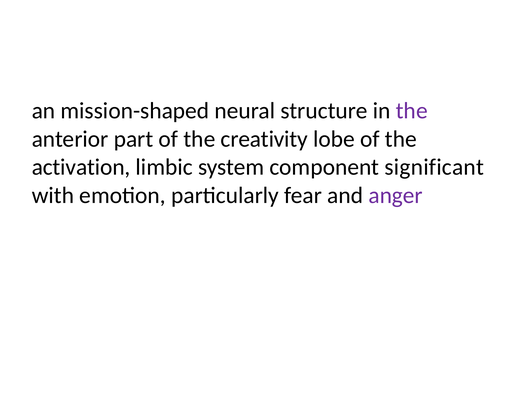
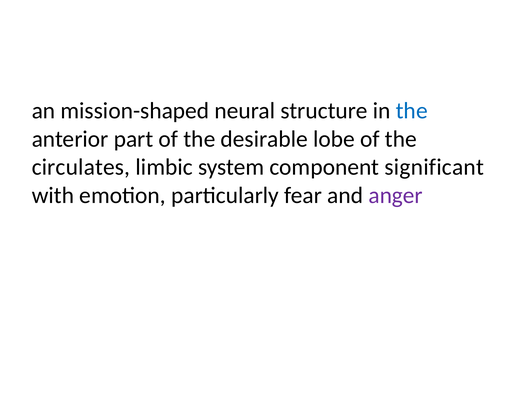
the colour: purple -> blue (412, 111)
creativity: creativity -> desirable (264, 139)
activation: activation -> circulates (81, 167)
